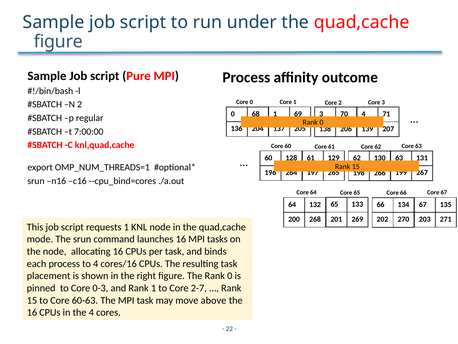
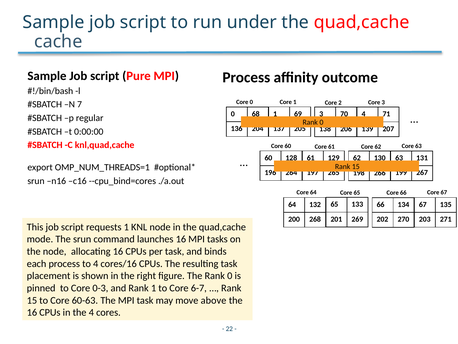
figure: figure -> cache (58, 42)
N 2: 2 -> 7 (80, 104)
7:00:00: 7:00:00 -> 0:00:00 (89, 131)
2-7: 2-7 -> 6-7 (199, 288)
